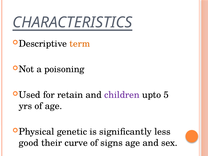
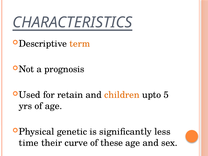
poisoning: poisoning -> prognosis (64, 69)
children colour: purple -> orange (122, 95)
good: good -> time (29, 143)
signs: signs -> these (112, 143)
